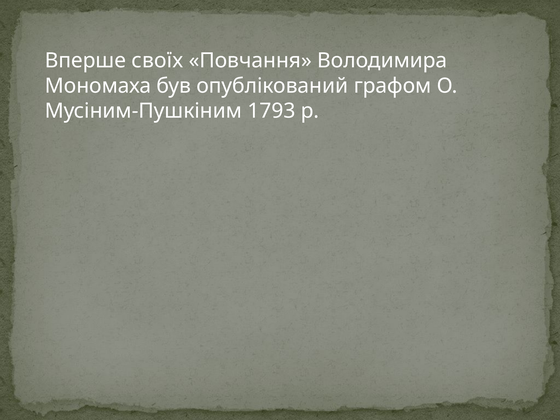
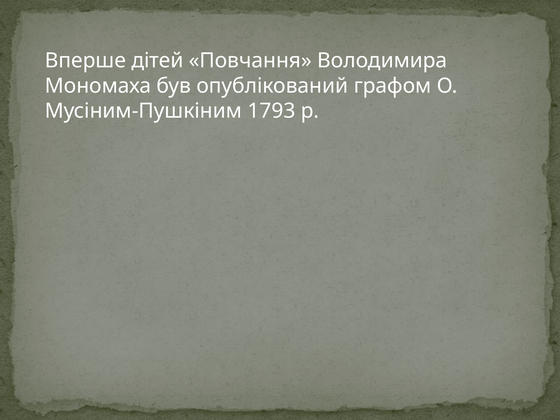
своїх: своїх -> дітей (157, 61)
